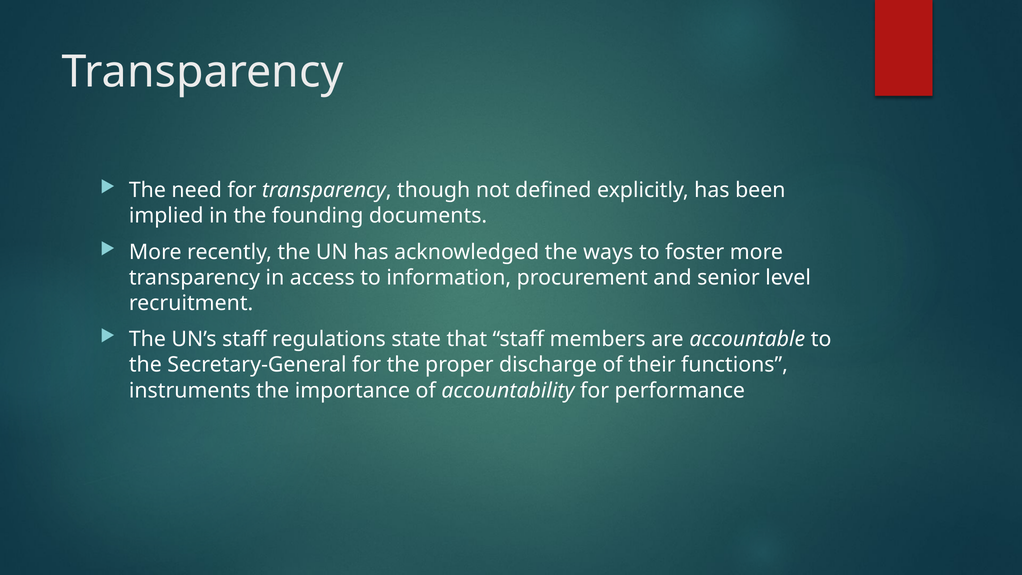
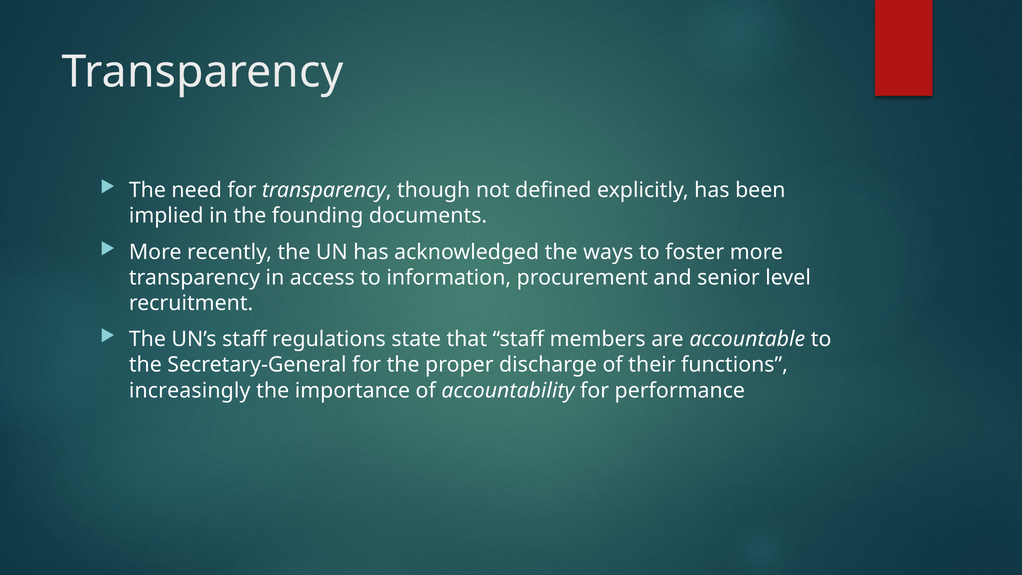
instruments: instruments -> increasingly (190, 390)
